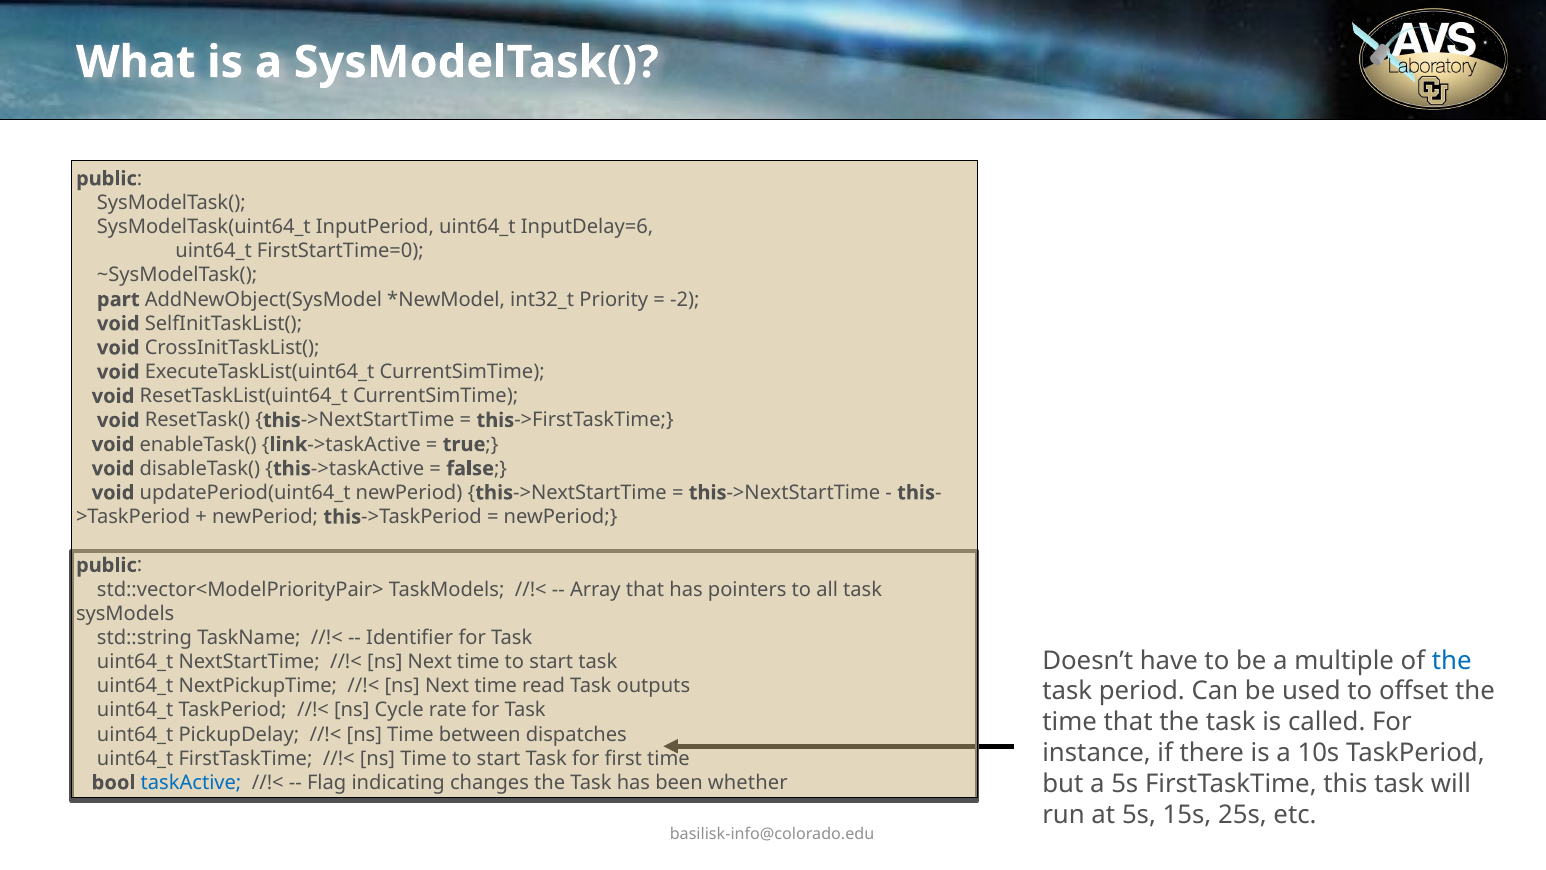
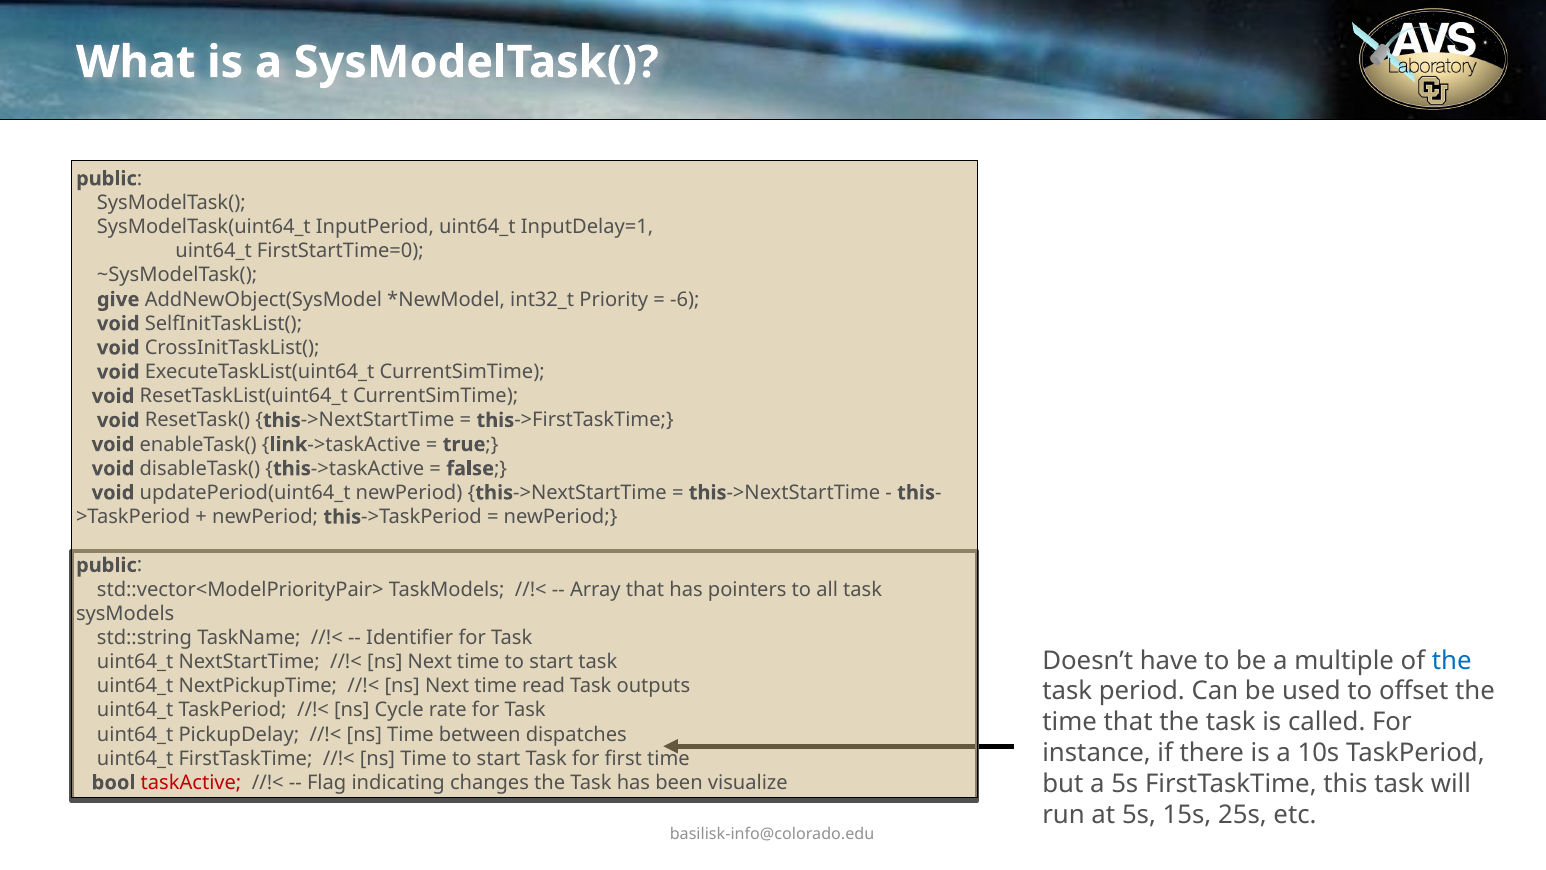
InputDelay=6: InputDelay=6 -> InputDelay=1 (587, 227)
part: part -> give (118, 299)
-2: -2 -> -6 (685, 299)
taskActive colour: blue -> red (191, 782)
whether: whether -> visualize (748, 782)
